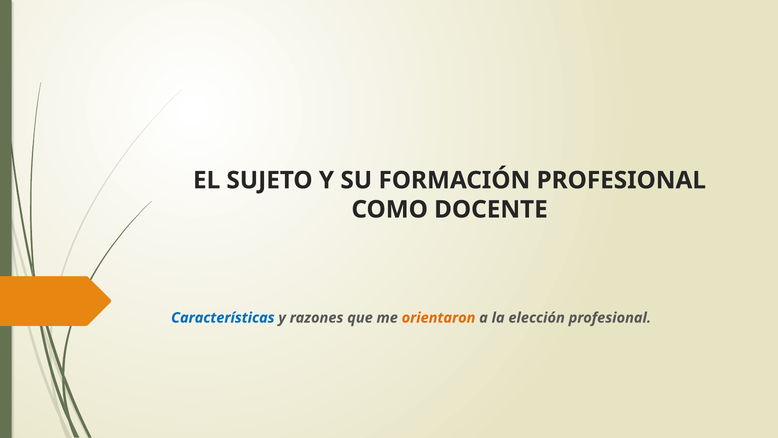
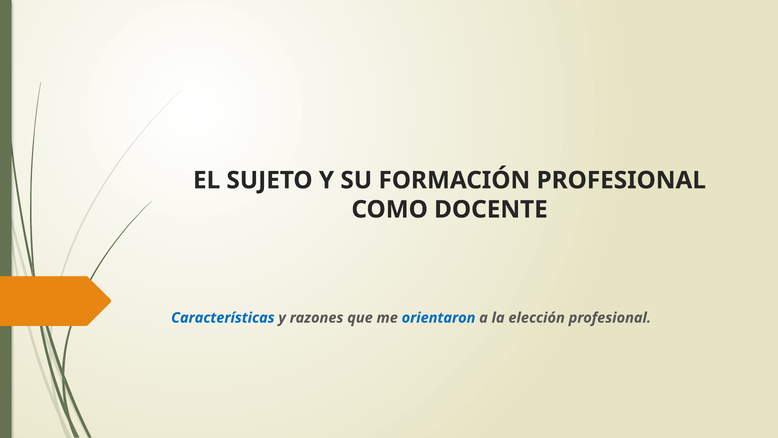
orientaron colour: orange -> blue (439, 318)
